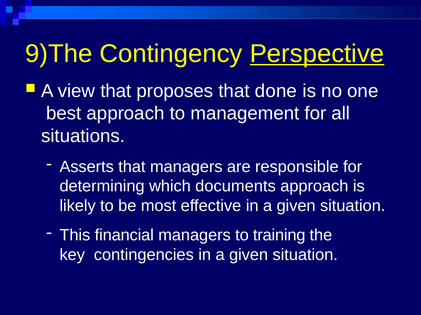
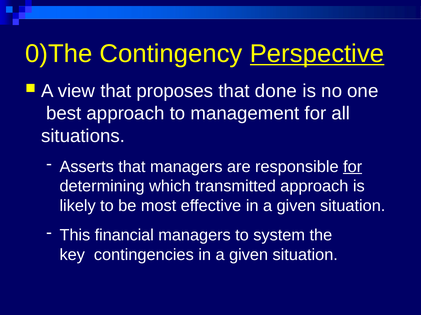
9)The: 9)The -> 0)The (59, 54)
for underline: none -> present (353, 167)
documents: documents -> transmitted (236, 187)
training: training -> system (279, 236)
